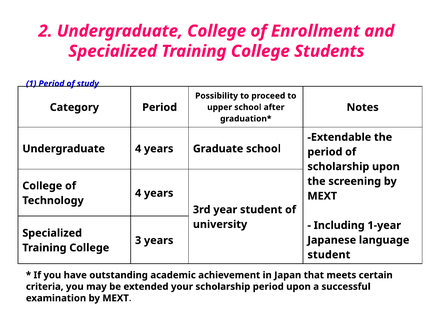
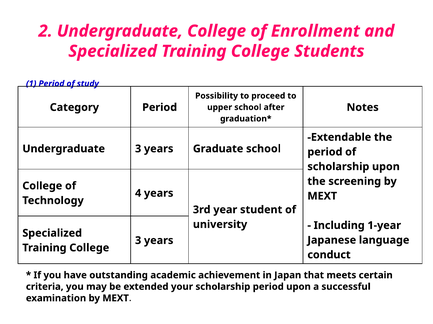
Undergraduate 4: 4 -> 3 (138, 149)
student: student -> conduct (329, 255)
